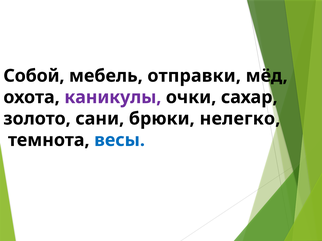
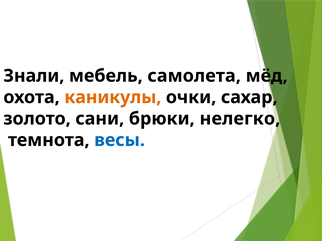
Собой: Собой -> Знали (34, 76)
отправки: отправки -> самолета (194, 76)
каникулы colour: purple -> orange (113, 97)
